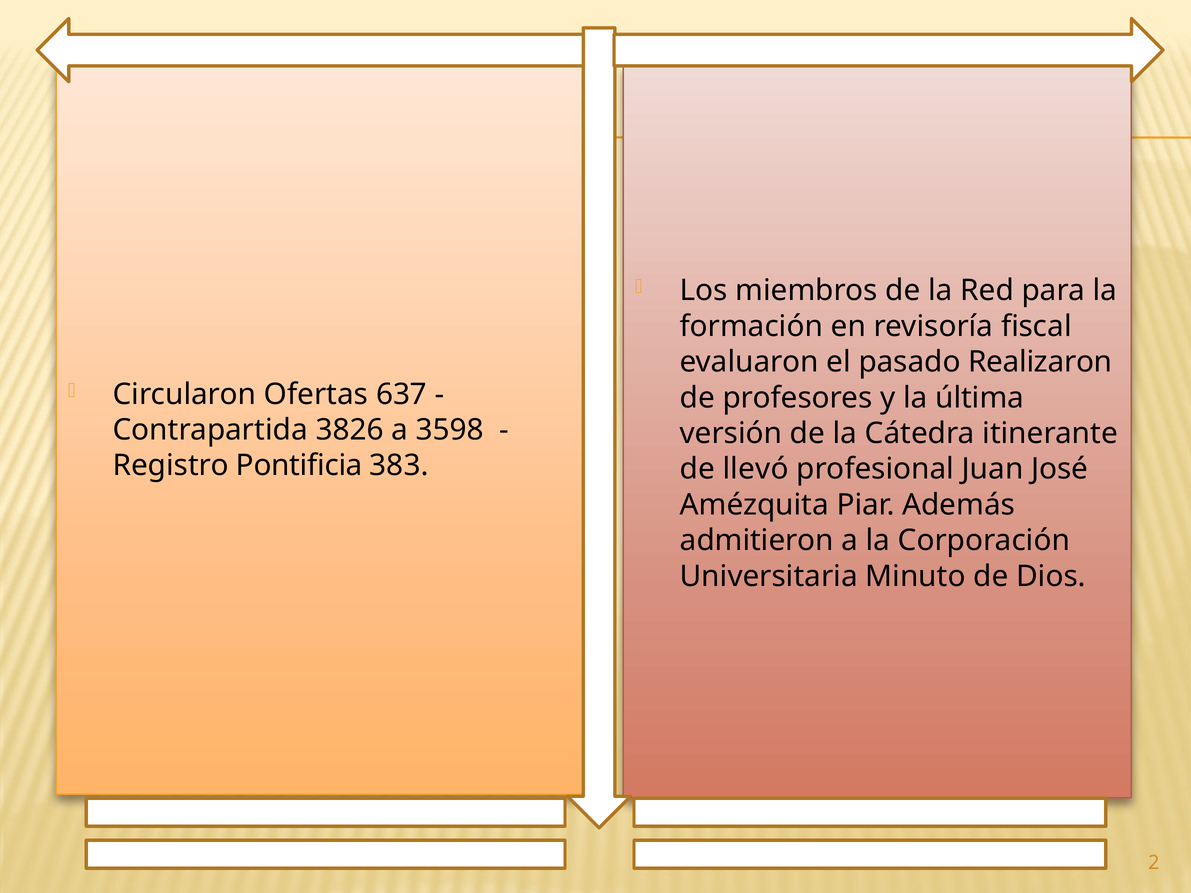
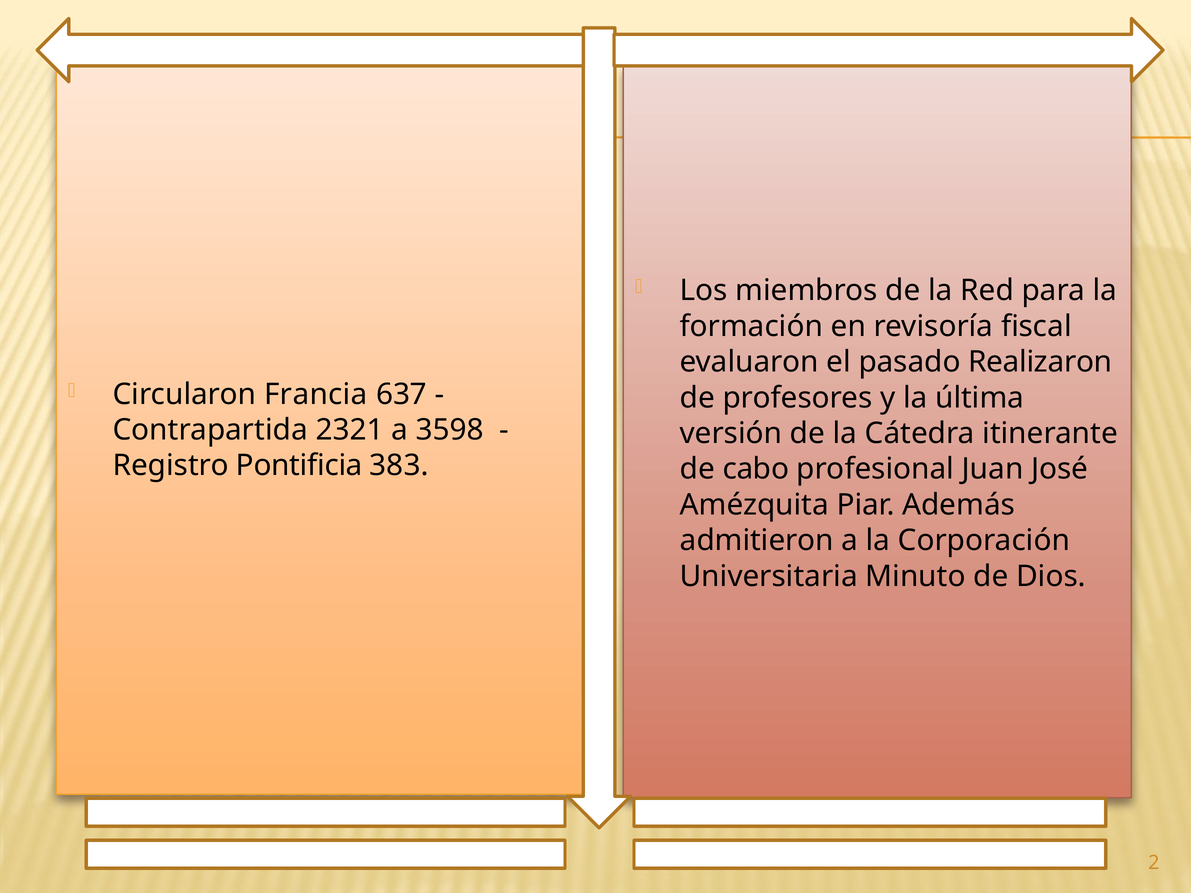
Ofertas: Ofertas -> Francia (316, 394)
3826: 3826 -> 2321 (350, 430)
llevó: llevó -> cabo (756, 469)
